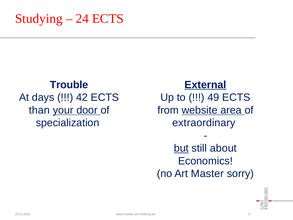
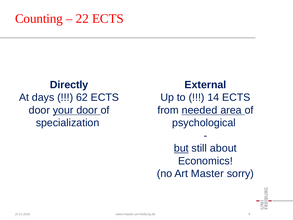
Studying: Studying -> Counting (39, 18)
24: 24 -> 22 (82, 18)
Trouble: Trouble -> Directly (69, 85)
External underline: present -> none (205, 85)
42: 42 -> 62 (82, 97)
49: 49 -> 14 (213, 97)
than: than -> door (39, 110)
website: website -> needed (200, 110)
extraordinary: extraordinary -> psychological (204, 123)
